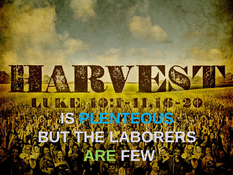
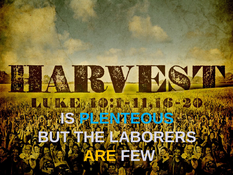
ARE colour: light green -> yellow (100, 156)
